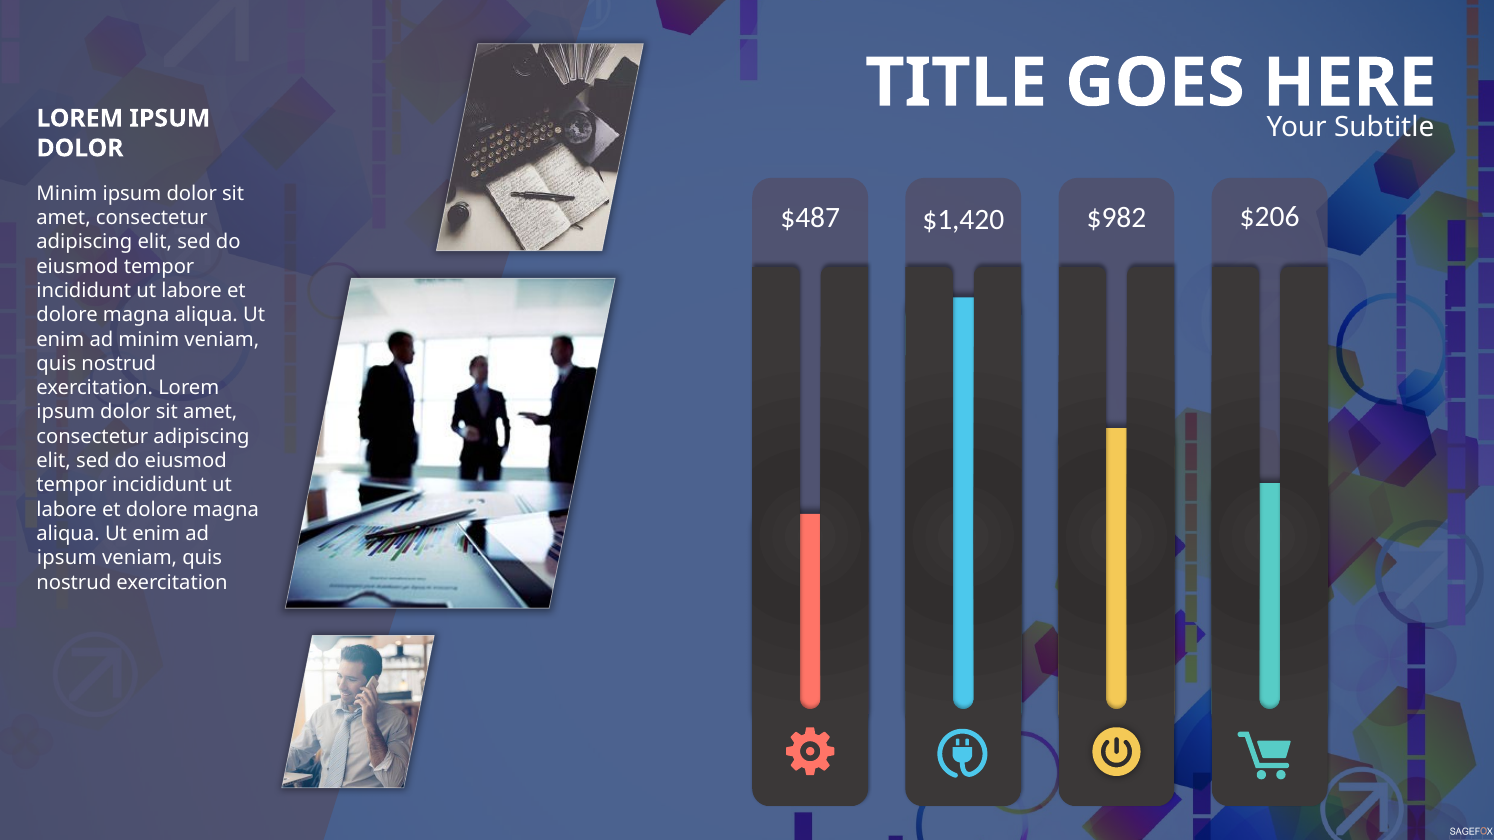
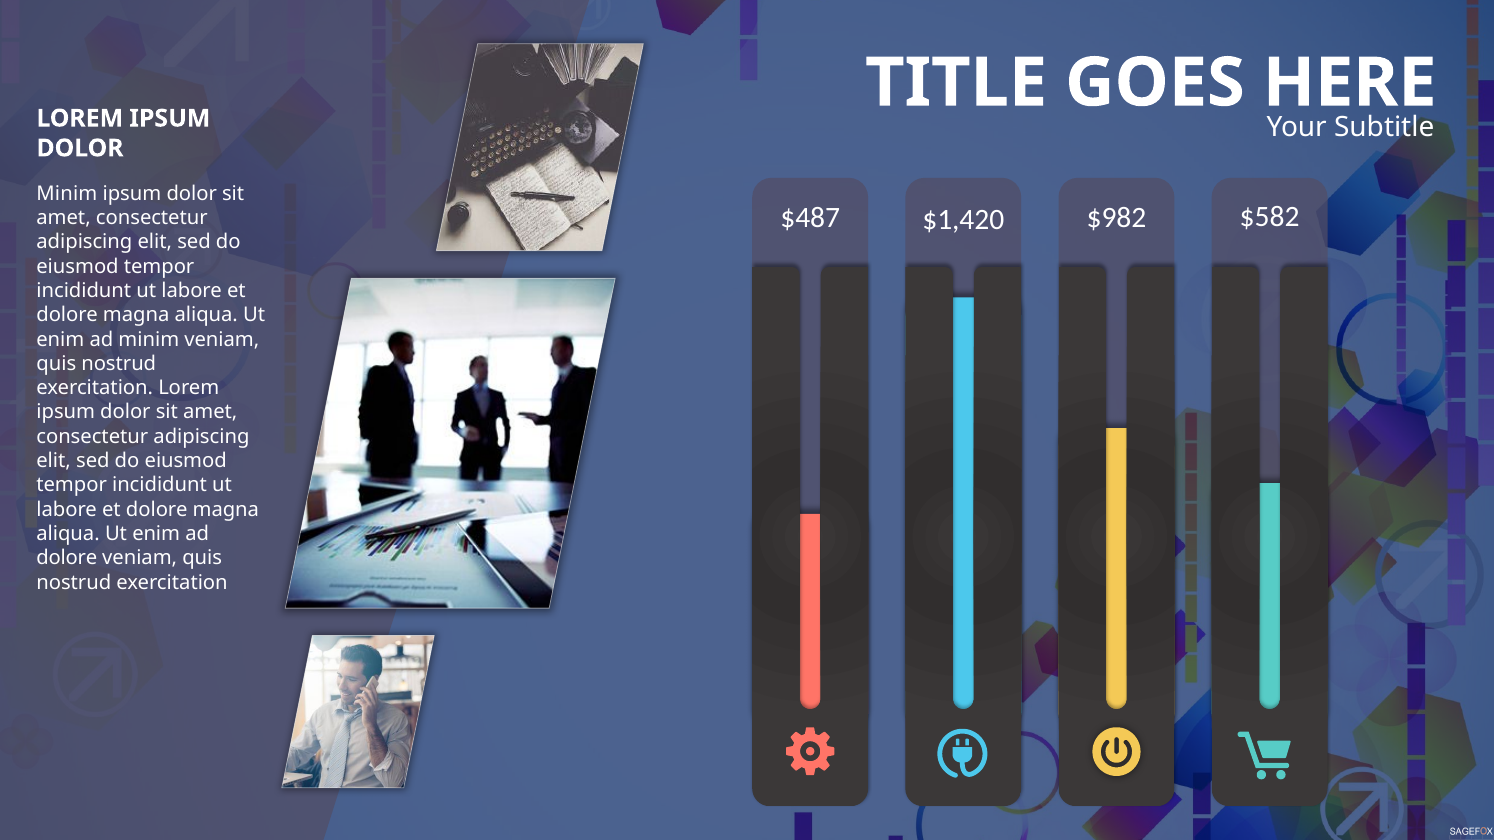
$206: $206 -> $582 (1270, 217)
ipsum: ipsum -> dolore (67, 558)
